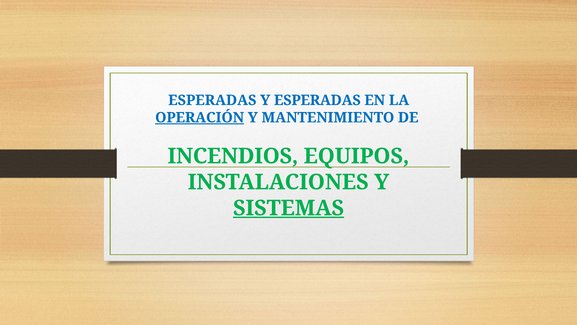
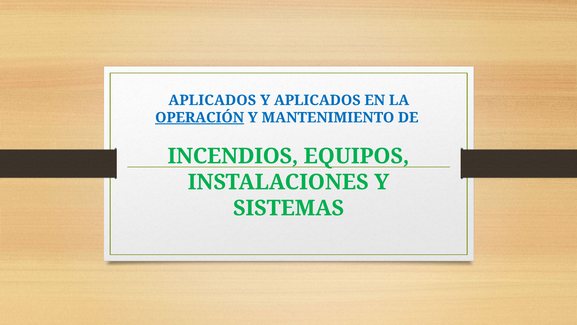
ESPERADAS: ESPERADAS -> APLICADOS (212, 100)
Y ESPERADAS: ESPERADAS -> APLICADOS (317, 100)
SISTEMAS underline: present -> none (289, 208)
